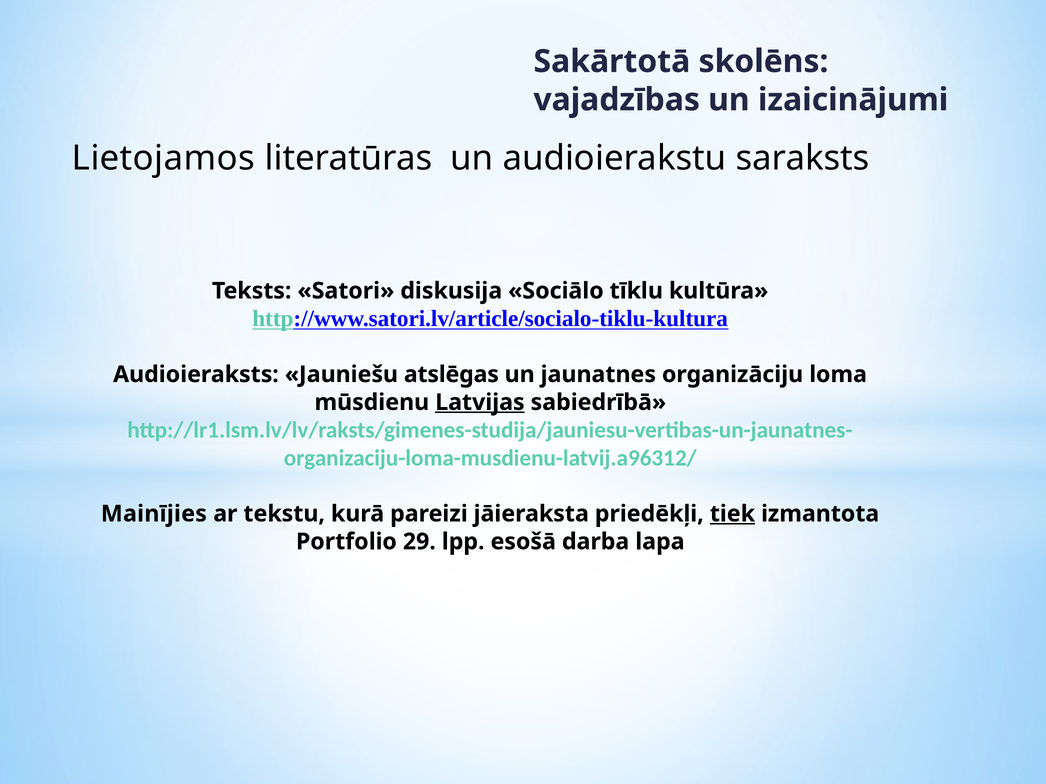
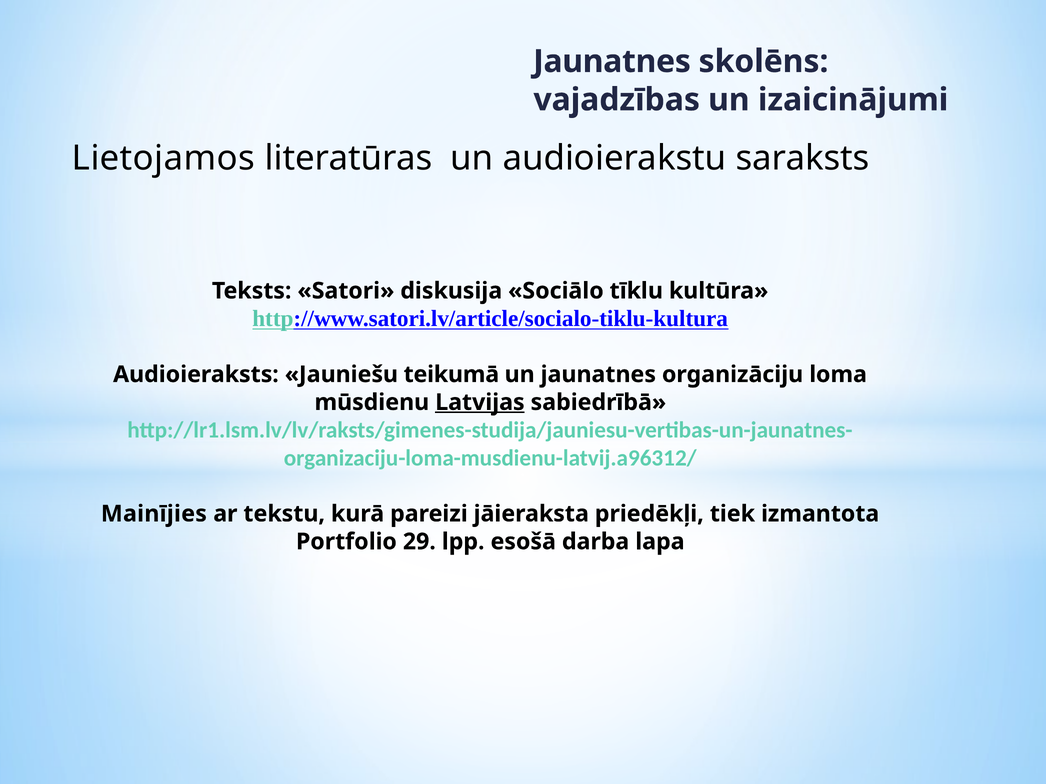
Sakārtotā: Sakārtotā -> Jaunatnes (612, 62)
atslēgas: atslēgas -> teikumā (451, 375)
tiek underline: present -> none (732, 514)
